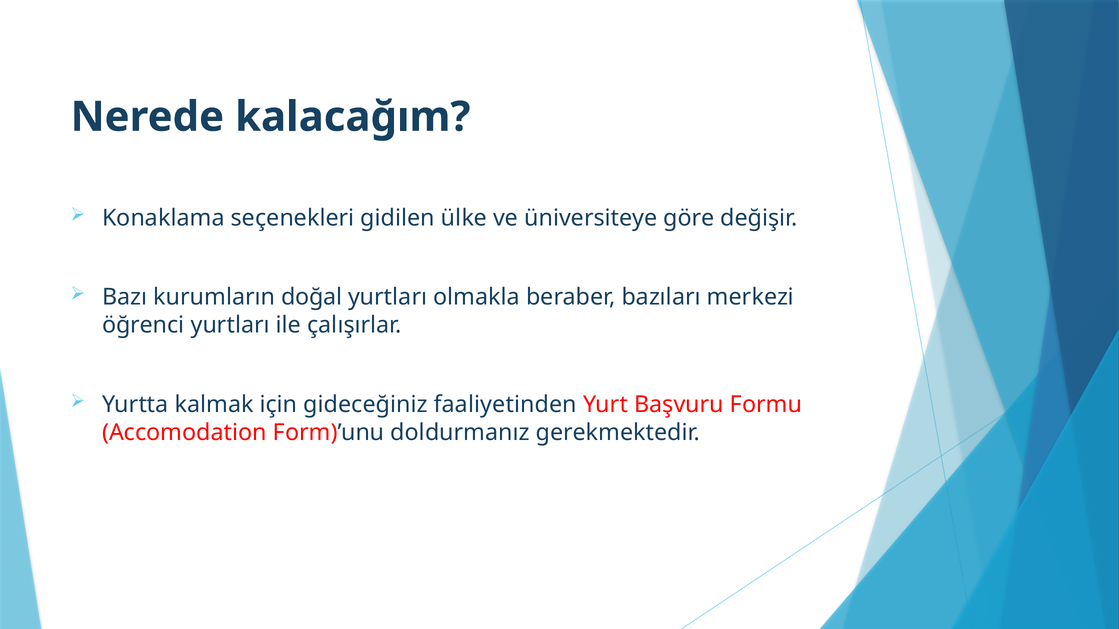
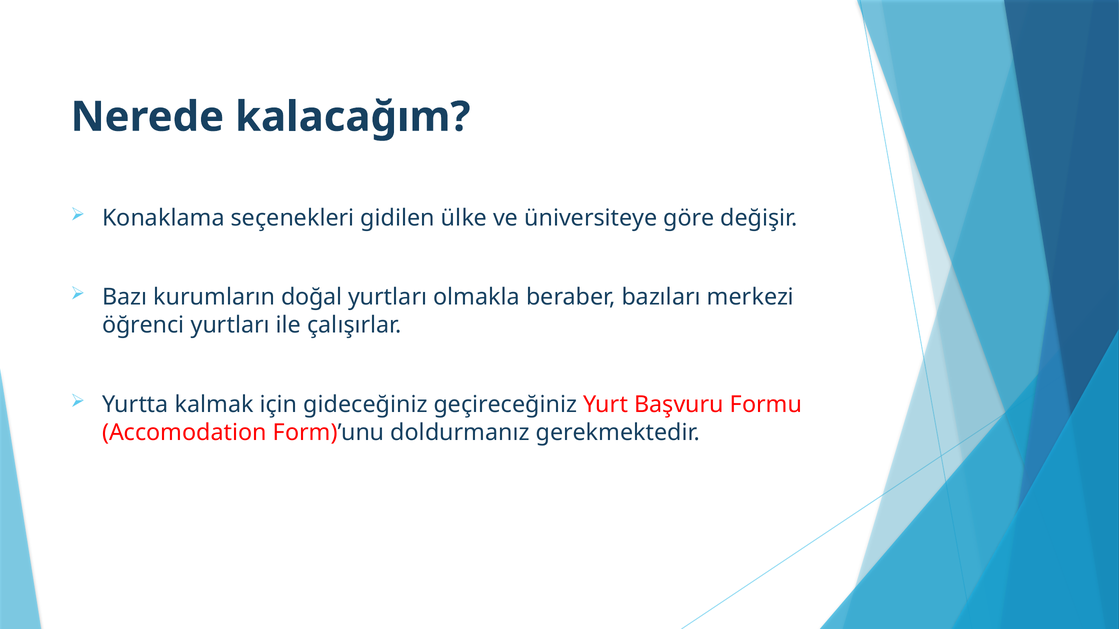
faaliyetinden: faaliyetinden -> geçireceğiniz (505, 405)
